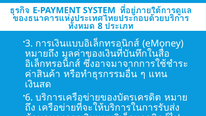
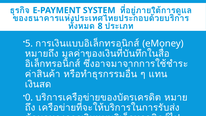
3: 3 -> 5 (29, 43)
6: 6 -> 0 (29, 97)
